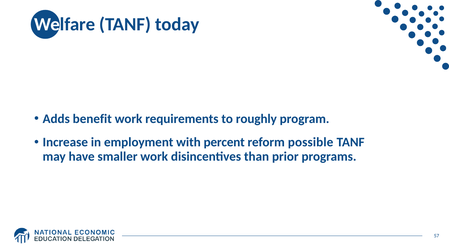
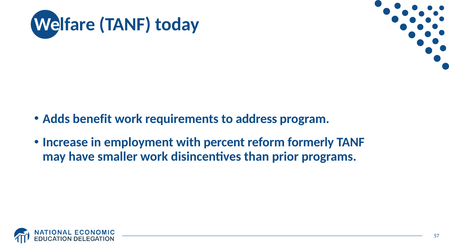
roughly: roughly -> address (256, 119)
possible: possible -> formerly (311, 143)
